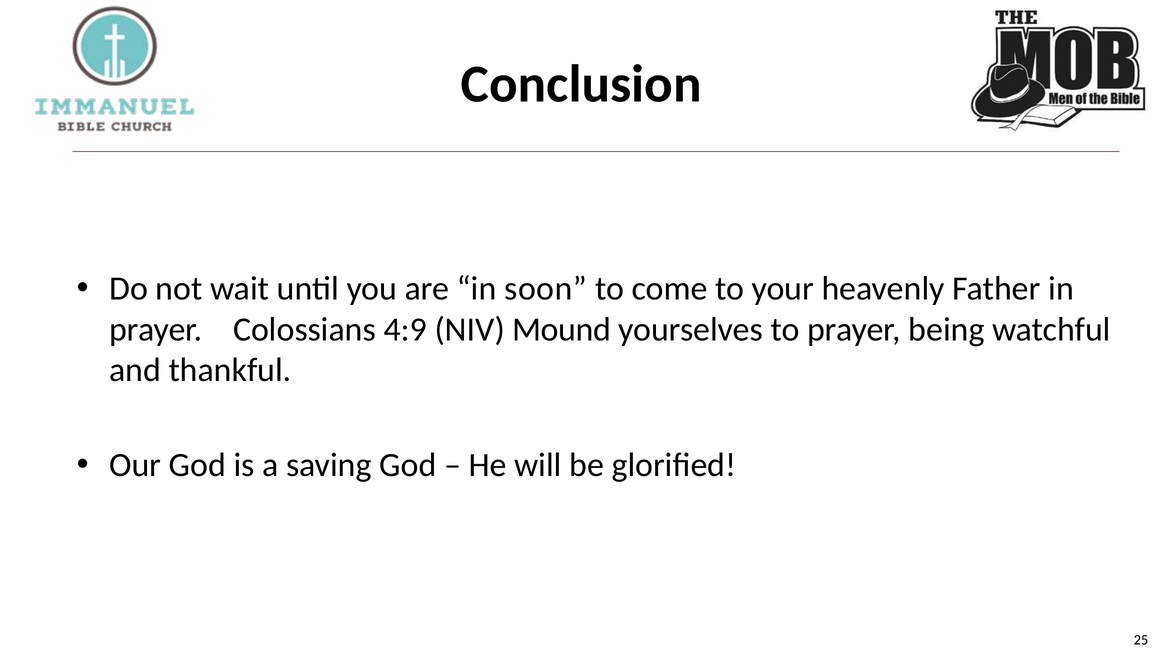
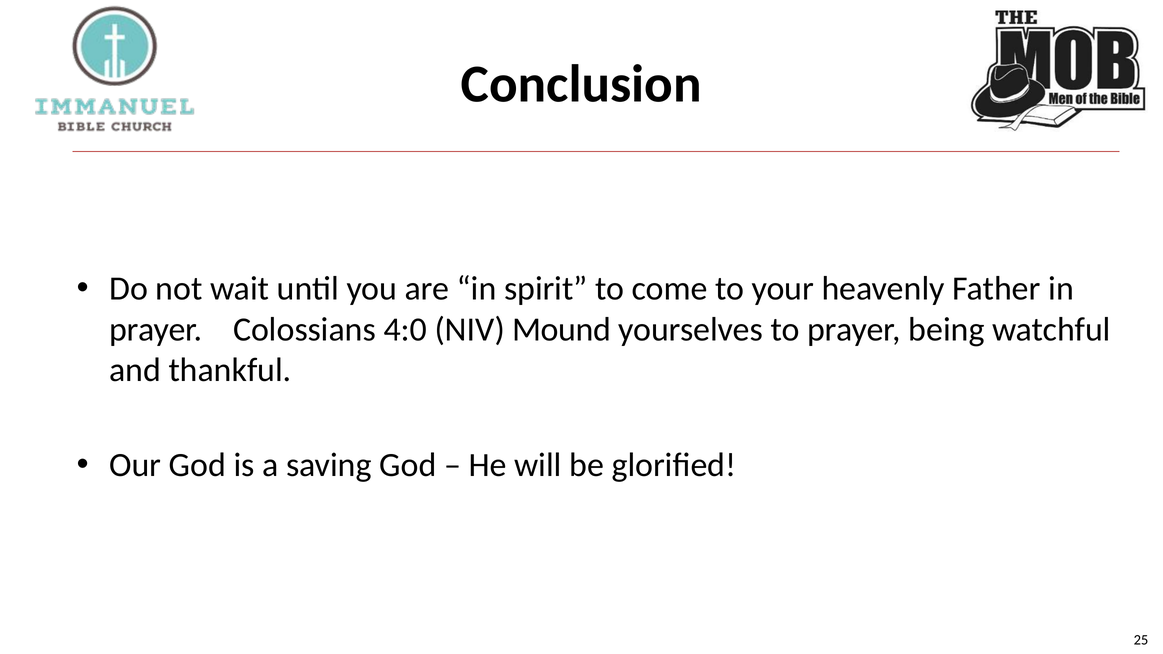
soon: soon -> spirit (546, 289)
4:9: 4:9 -> 4:0 (405, 330)
